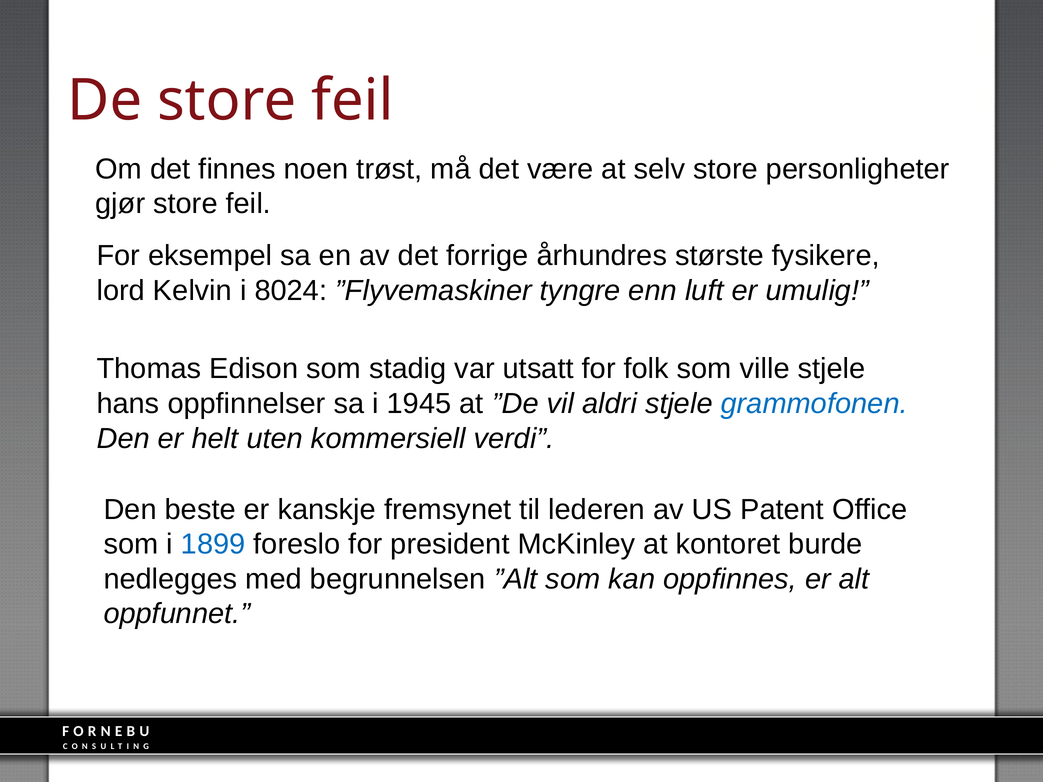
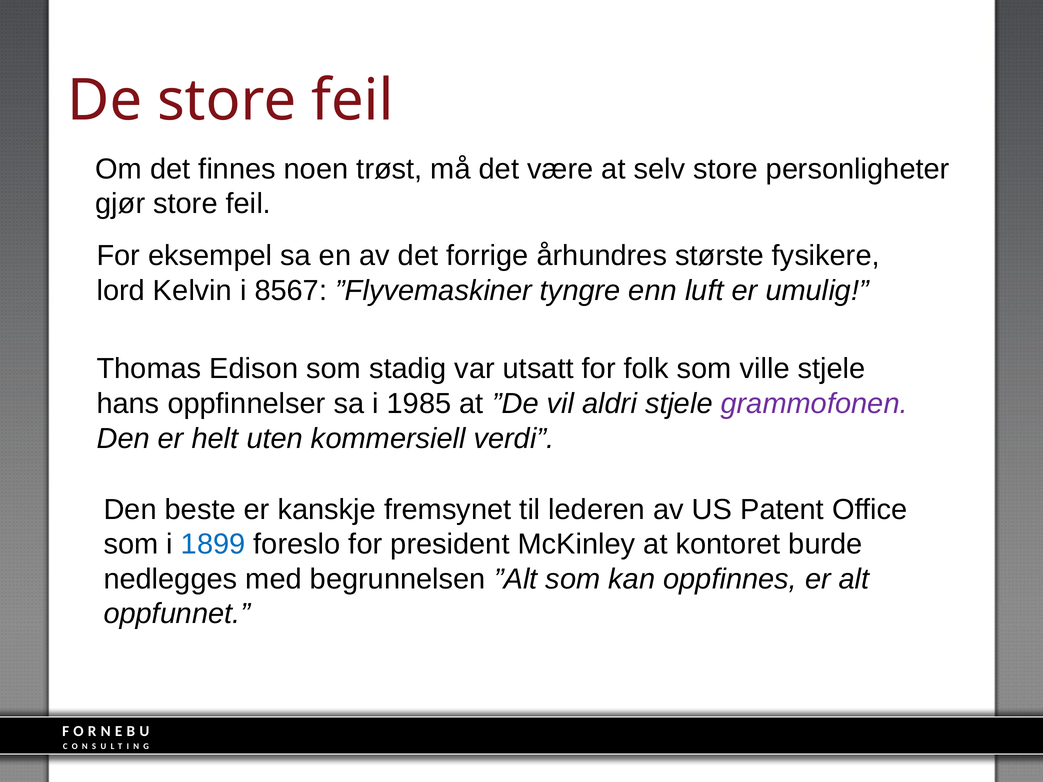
8024: 8024 -> 8567 (291, 291)
1945: 1945 -> 1985 (419, 404)
grammofonen colour: blue -> purple (814, 404)
